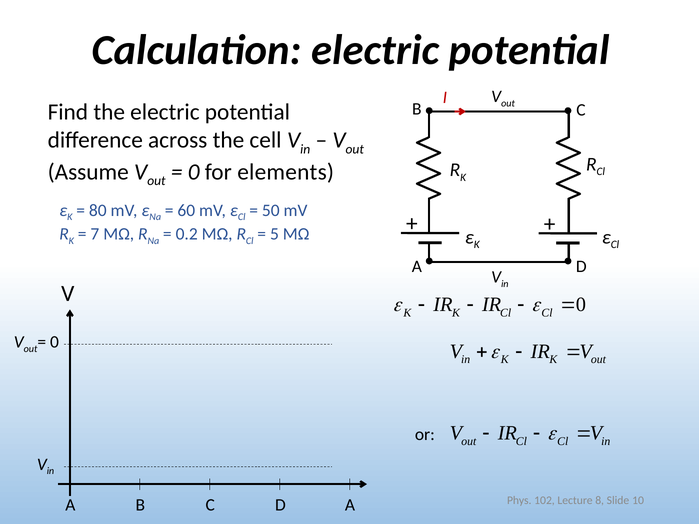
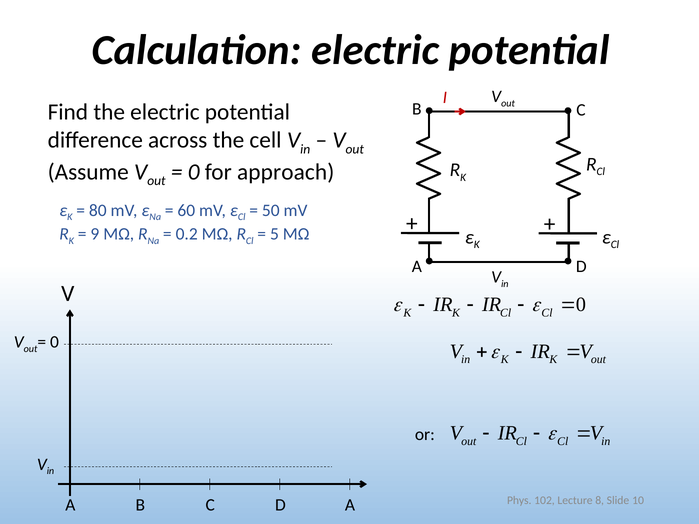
elements: elements -> approach (286, 172)
7: 7 -> 9 (95, 234)
